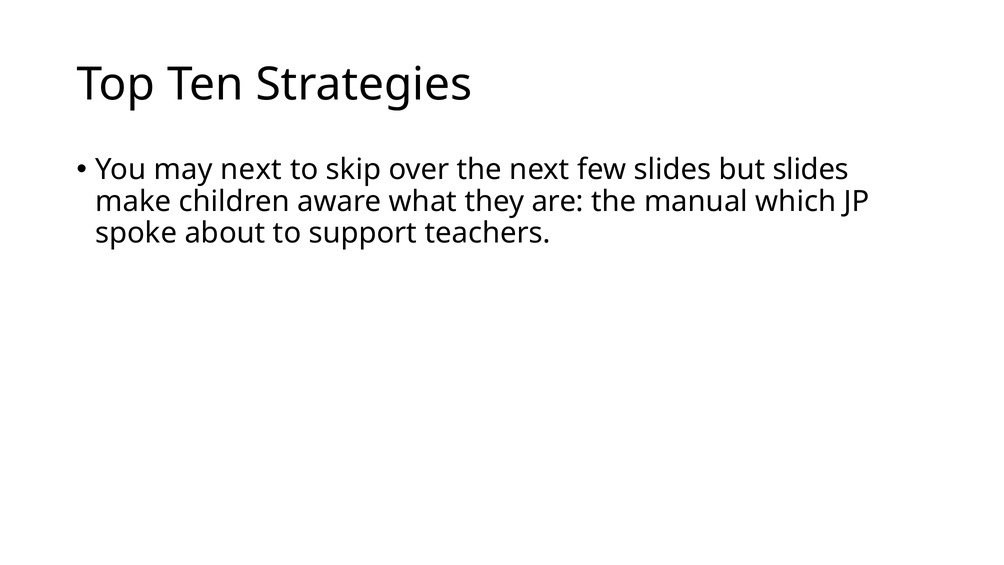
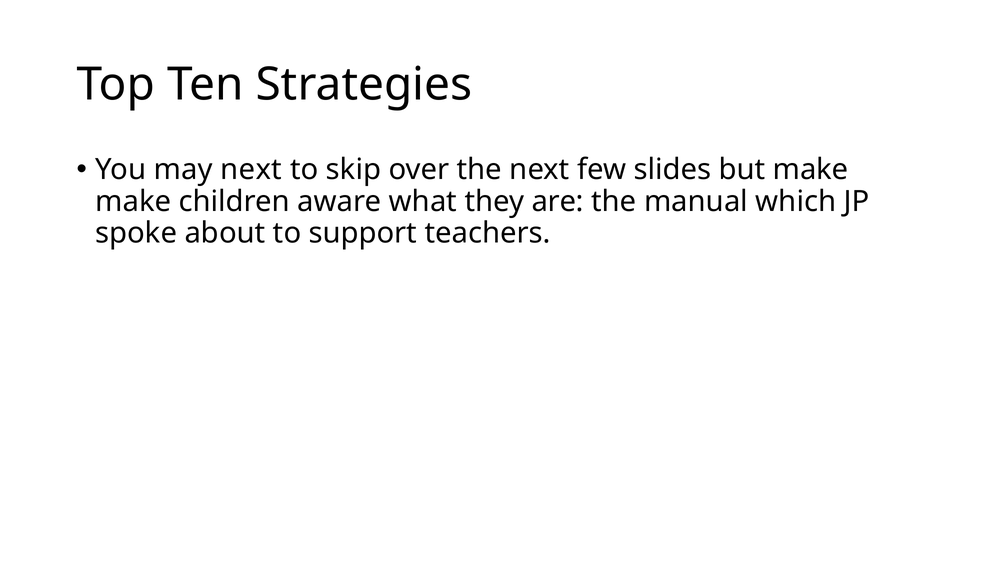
but slides: slides -> make (811, 170)
